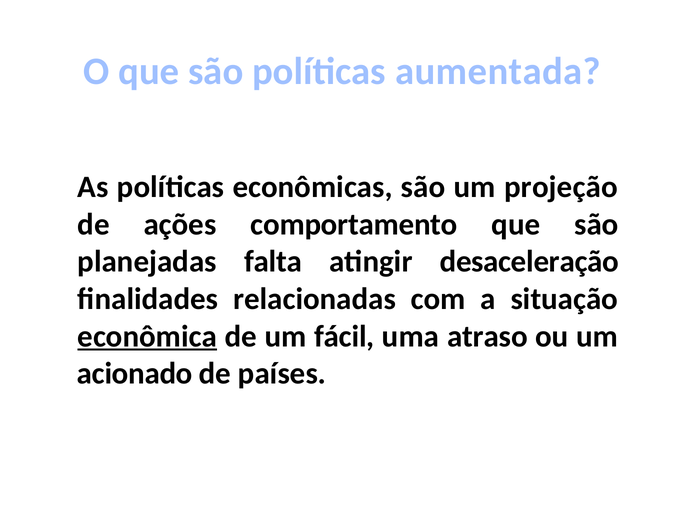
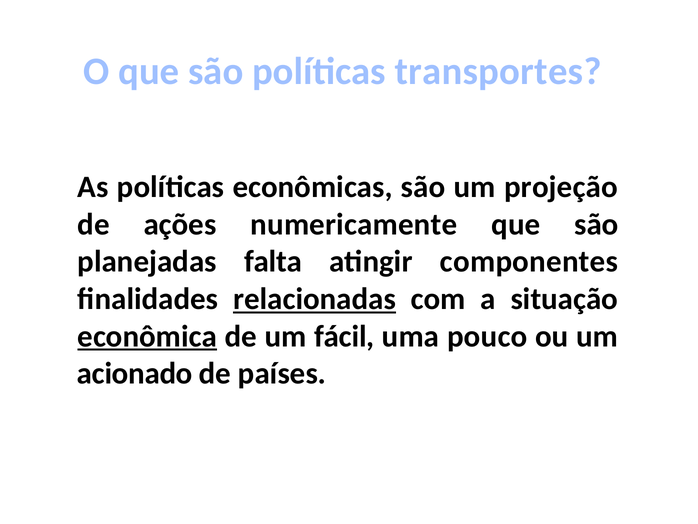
aumentada: aumentada -> transportes (498, 71)
comportamento: comportamento -> numericamente (354, 224)
desaceleração: desaceleração -> componentes (529, 261)
relacionadas underline: none -> present (315, 299)
atraso: atraso -> pouco (487, 336)
